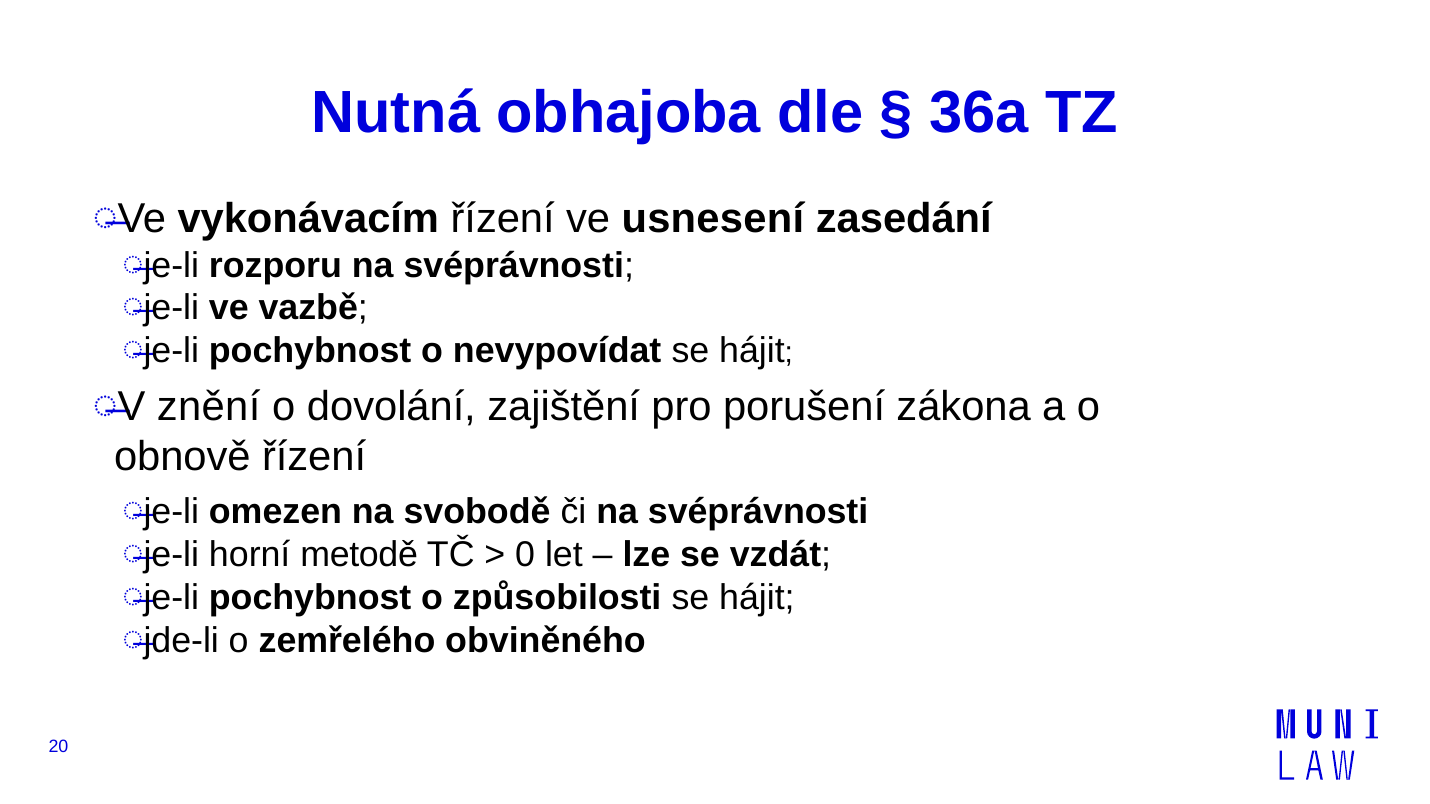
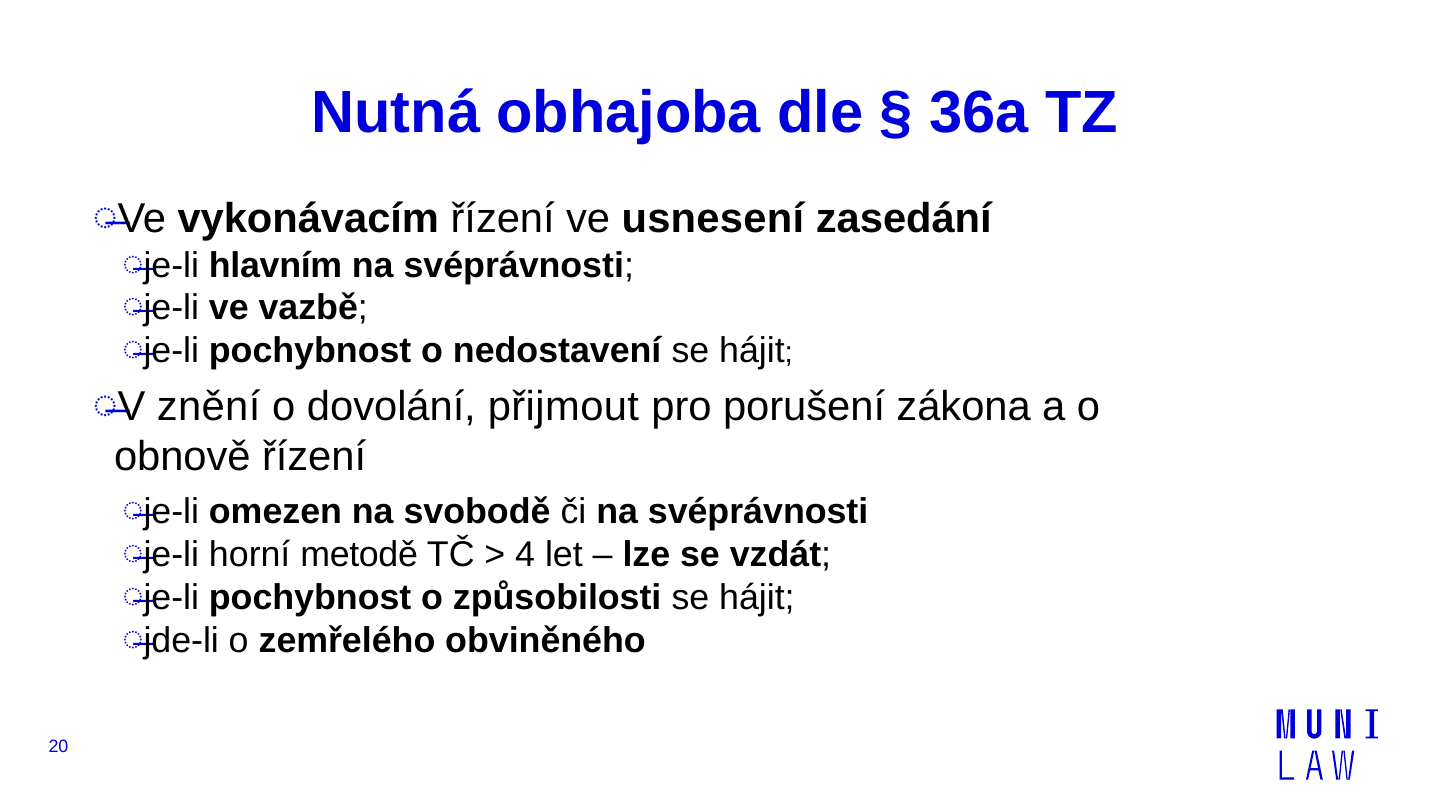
rozporu: rozporu -> hlavním (276, 265)
nevypovídat: nevypovídat -> nedostavení (557, 351)
zajištění: zajištění -> přijmout (563, 407)
0: 0 -> 4 (525, 555)
